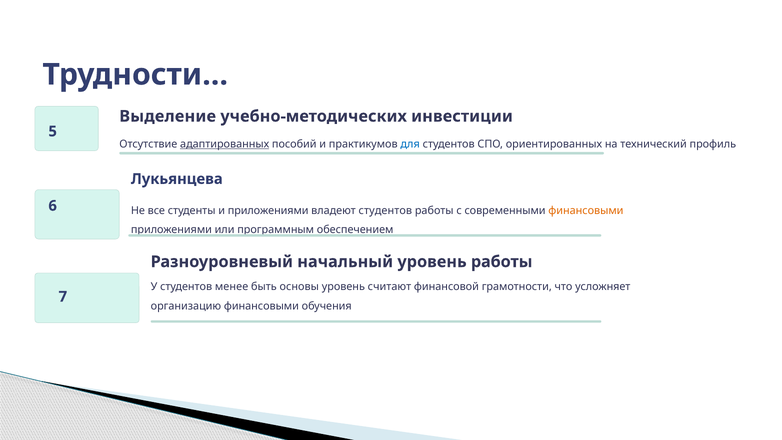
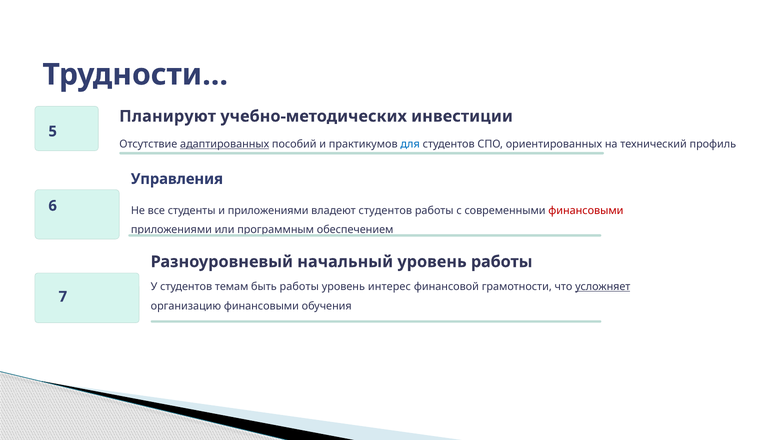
Выделение: Выделение -> Планируют (168, 116)
Лукьянцева: Лукьянцева -> Управления (177, 179)
финансовыми colour: orange -> red (586, 210)
менее: менее -> темам (232, 287)
быть основы: основы -> работы (299, 287)
считают: считают -> интерес (389, 287)
усложняет underline: none -> present (603, 287)
